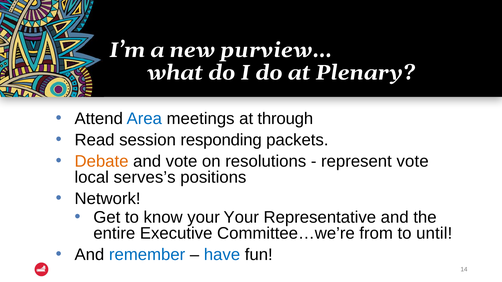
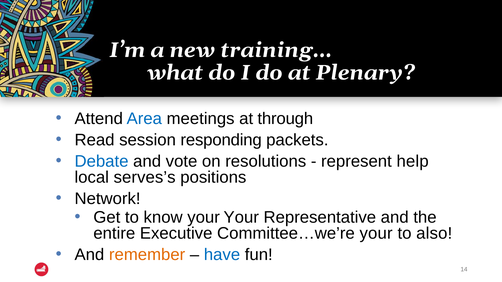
purview…: purview… -> training… (276, 50)
Debate colour: orange -> blue (102, 161)
represent vote: vote -> help (413, 161)
Committee…we’re from: from -> your (376, 234)
until: until -> also (434, 234)
remember colour: blue -> orange (147, 255)
